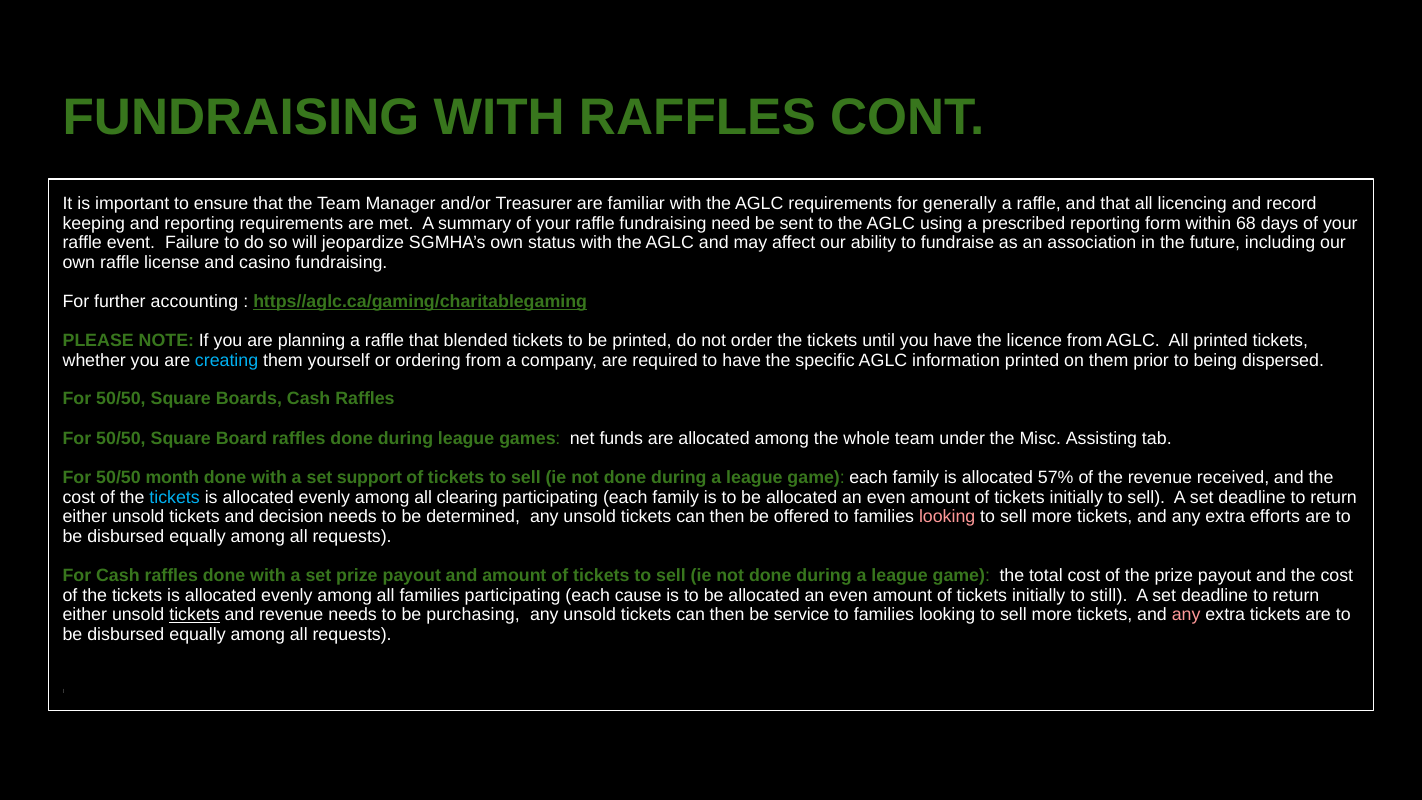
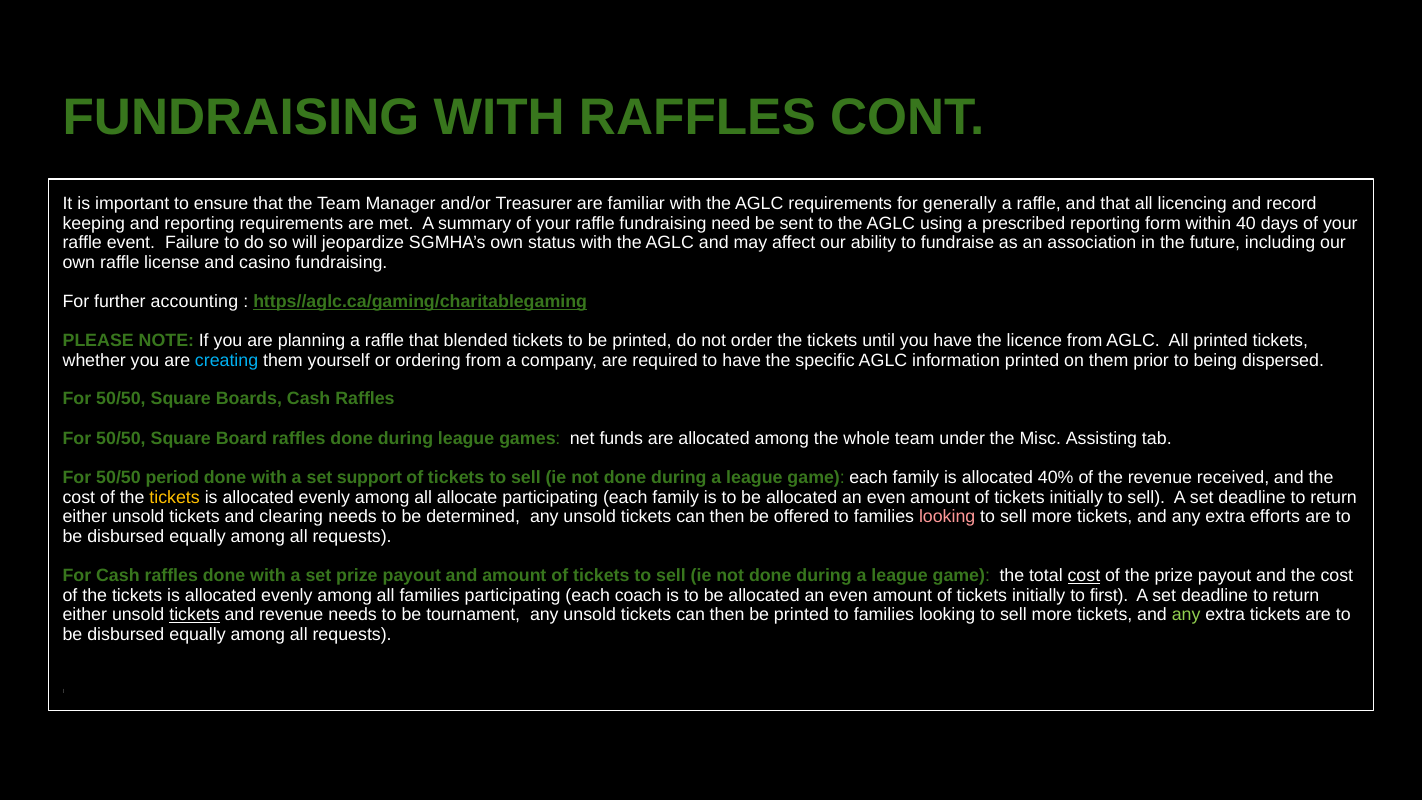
68: 68 -> 40 (1246, 223)
month: month -> period (172, 477)
57%: 57% -> 40% (1056, 477)
tickets colour: light blue -> yellow (175, 497)
clearing: clearing -> allocate (467, 497)
decision: decision -> clearing (291, 517)
cost underline: none -> present (1084, 576)
cause: cause -> coach (638, 595)
still: still -> first (1109, 595)
purchasing: purchasing -> tournament (473, 615)
then be service: service -> printed (801, 615)
any colour: pink -> light green (1186, 615)
